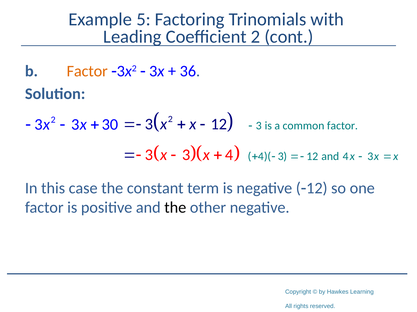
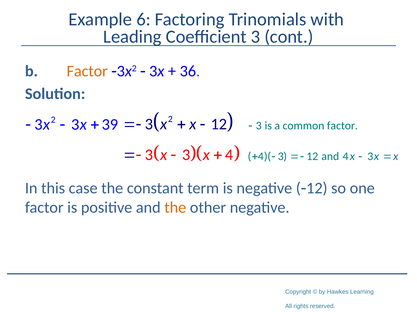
5: 5 -> 6 (144, 19)
Coefficient 2: 2 -> 3 (255, 37)
30: 30 -> 39 (110, 125)
the colour: black -> orange (175, 208)
